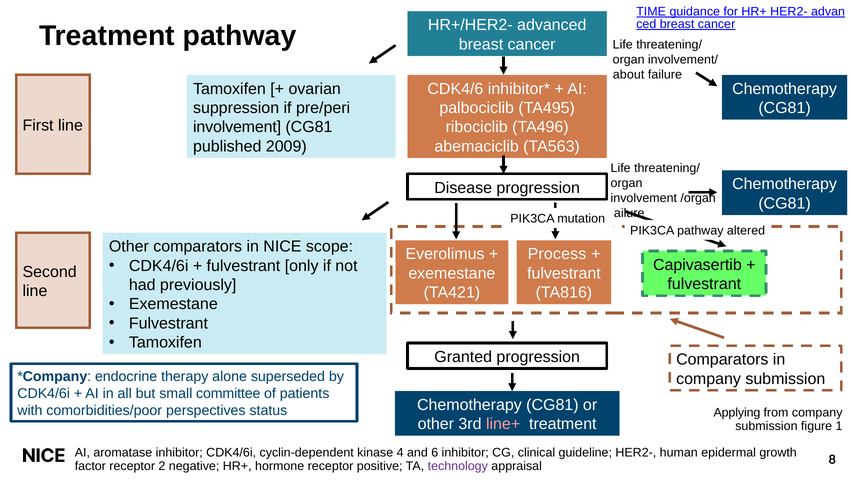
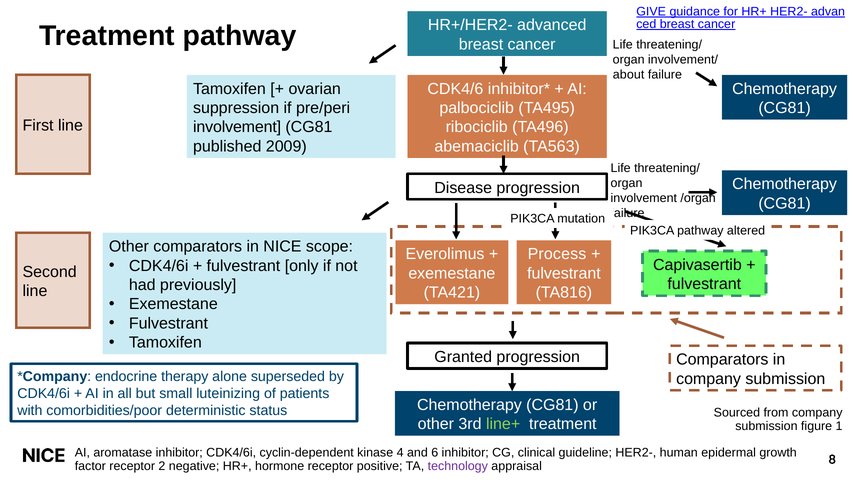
TIME: TIME -> GIVE (651, 11)
committee: committee -> luteinizing (228, 393)
perspectives: perspectives -> deterministic (206, 410)
Applying: Applying -> Sourced (737, 413)
line+ colour: pink -> light green (503, 424)
